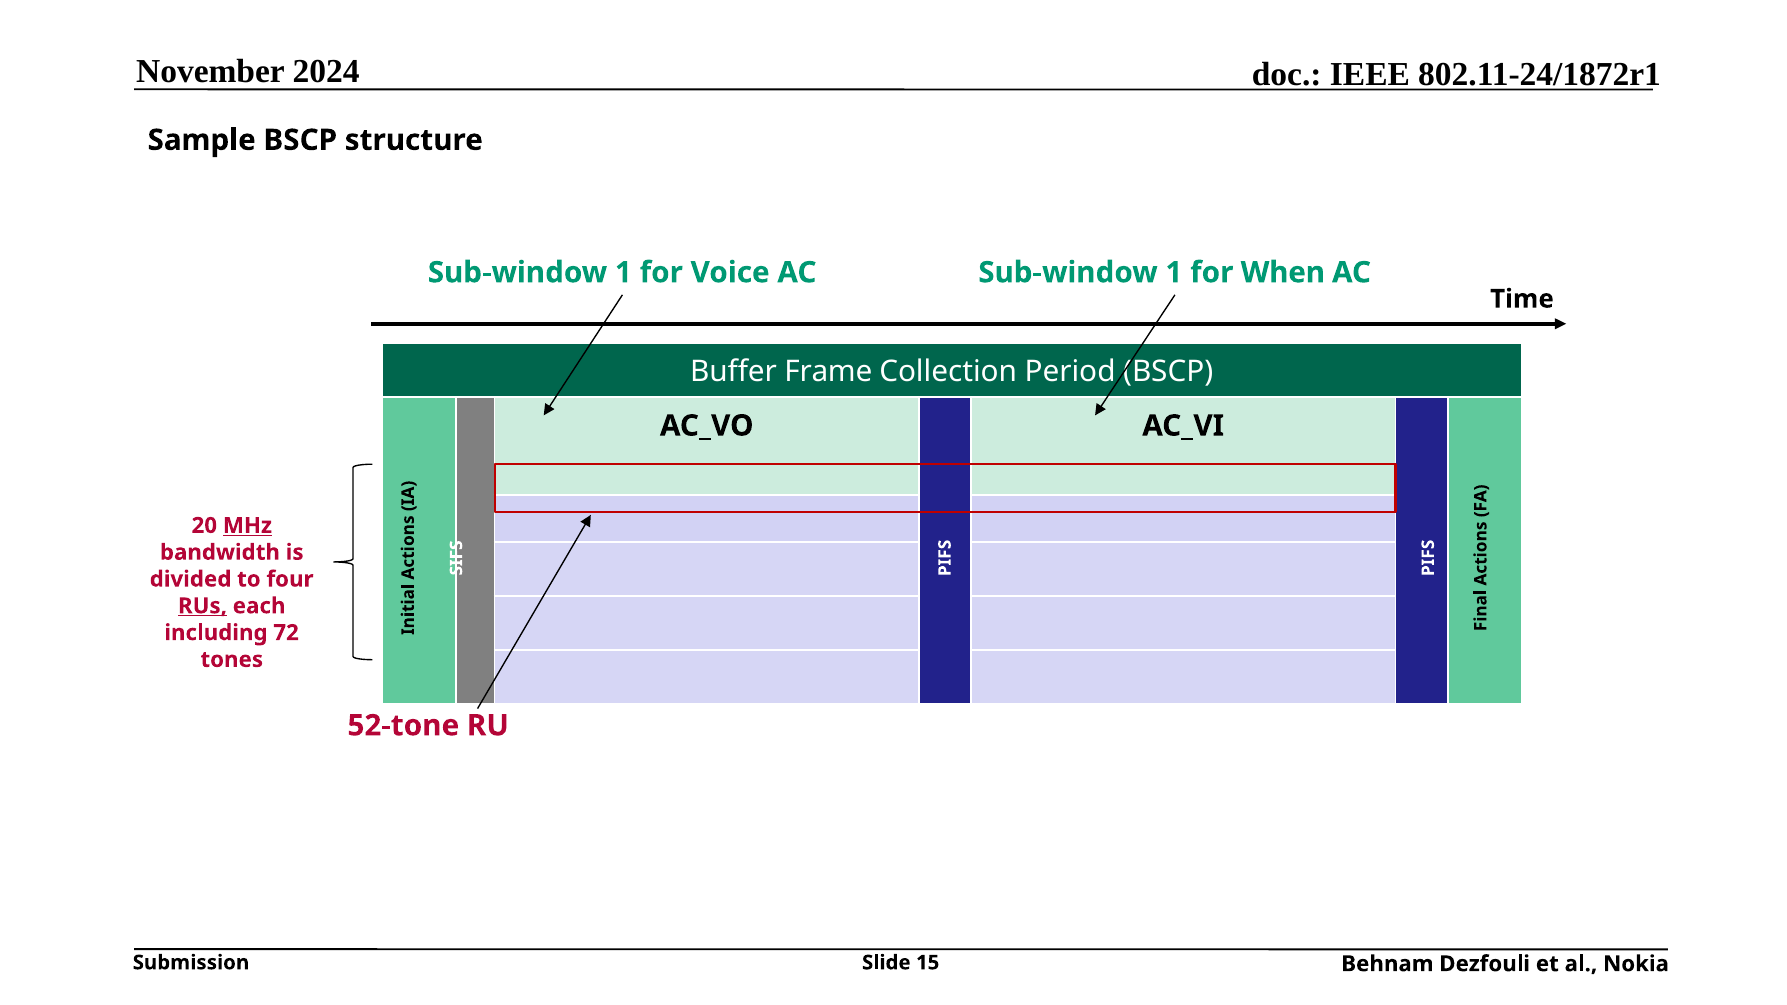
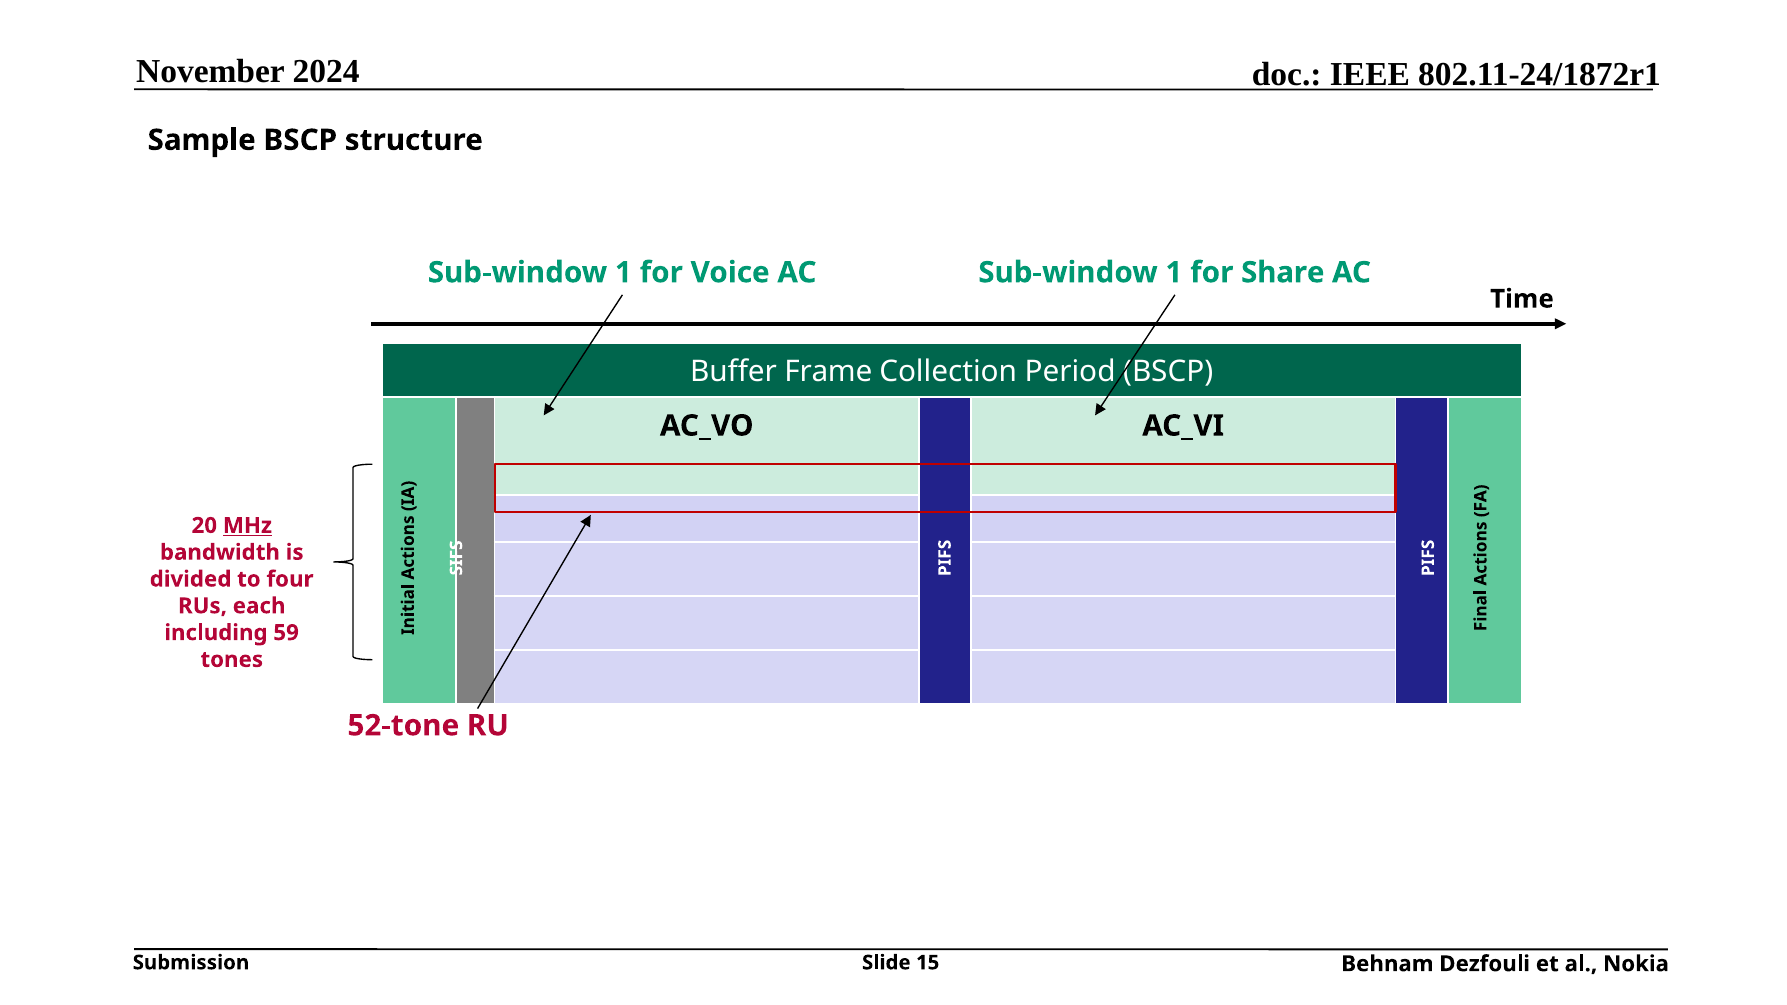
When: When -> Share (1283, 273)
RUs underline: present -> none (202, 606)
72: 72 -> 59 (286, 633)
